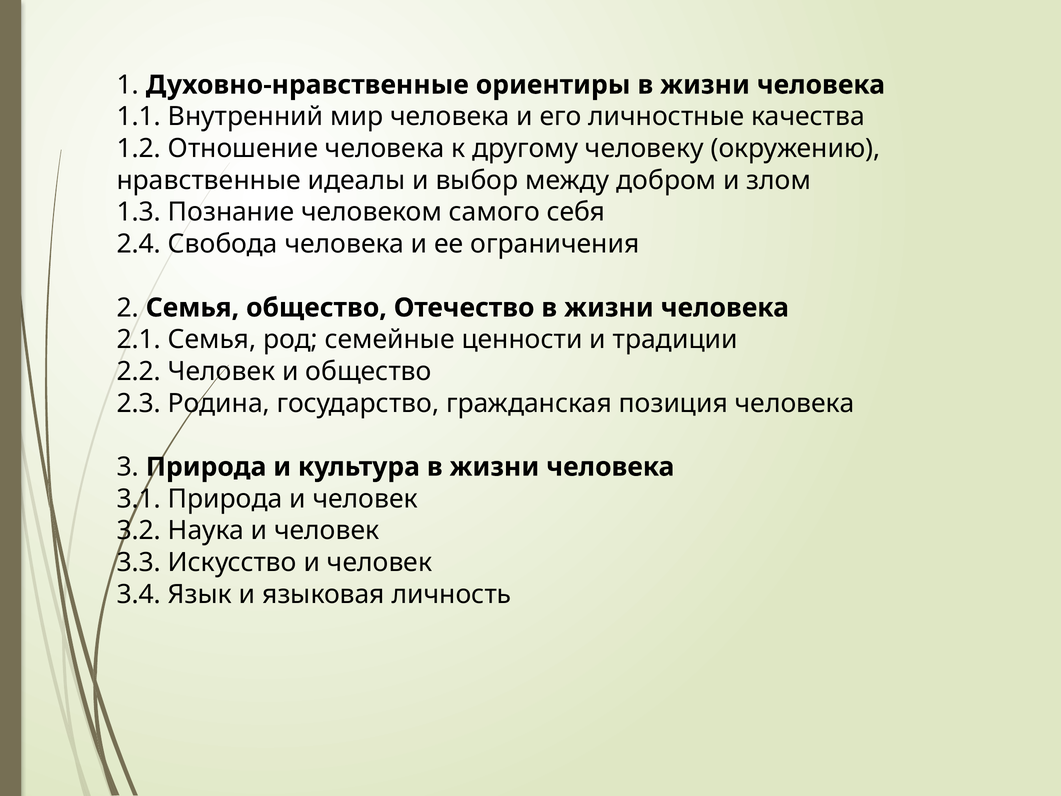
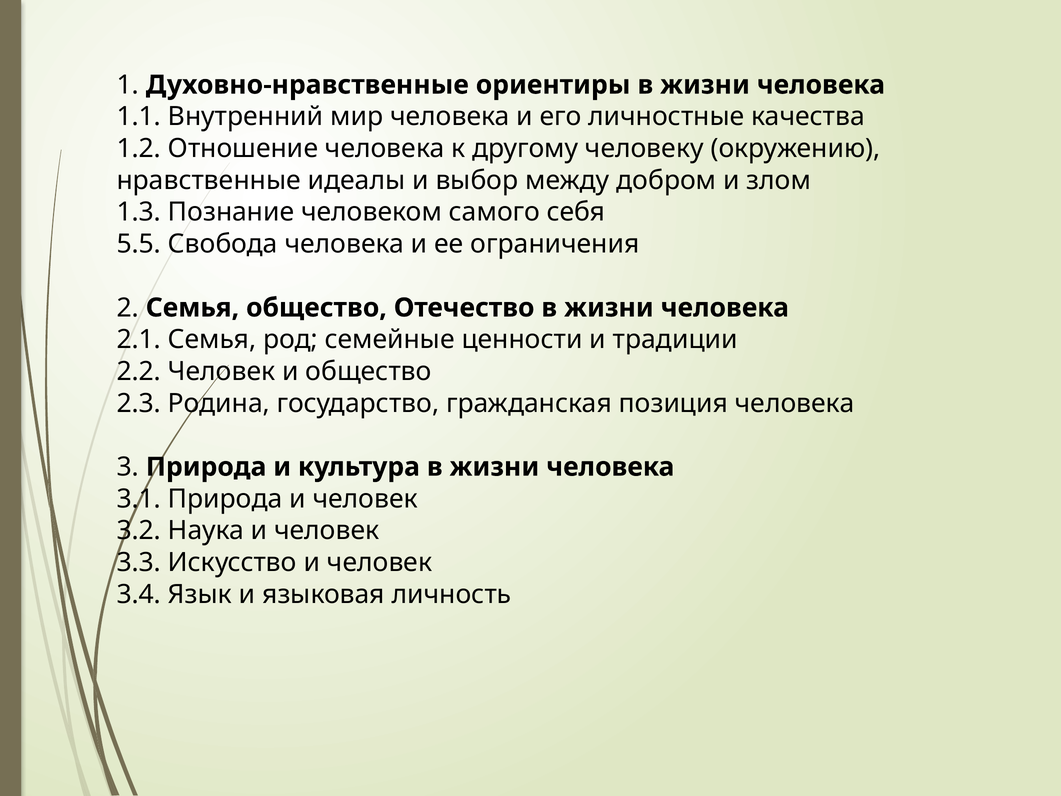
2.4: 2.4 -> 5.5 (139, 244)
